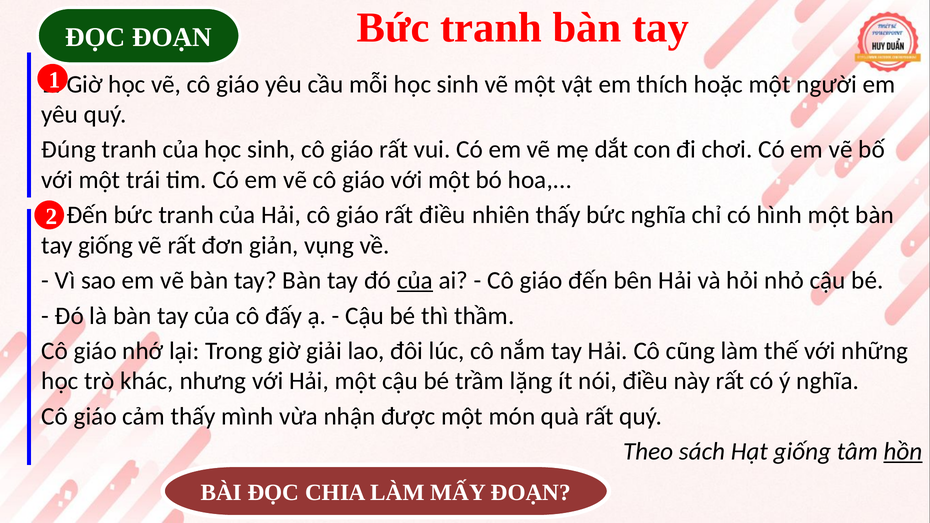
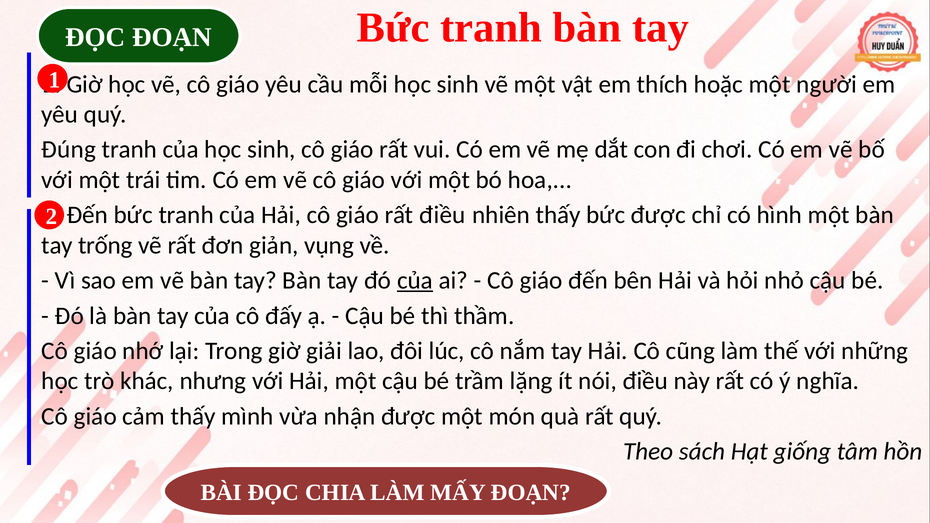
bức nghĩa: nghĩa -> được (658, 215)
tay giống: giống -> trống (106, 245)
hồn underline: present -> none (903, 452)
